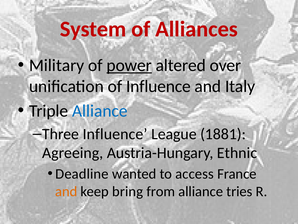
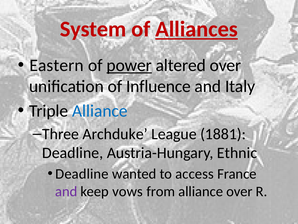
Alliances underline: none -> present (197, 29)
Military: Military -> Eastern (57, 65)
Three Influence: Influence -> Archduke (115, 134)
Agreeing: Agreeing -> Deadline (73, 153)
and colour: orange -> purple (66, 191)
bring: bring -> vows (128, 191)
alliance tries: tries -> over (239, 191)
